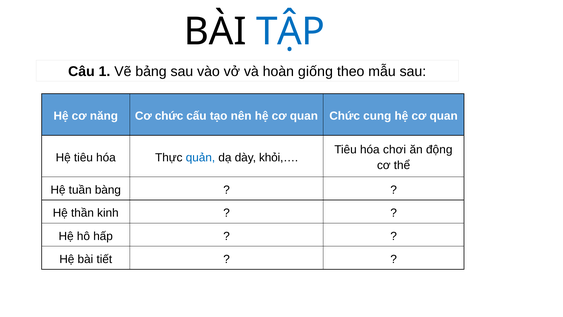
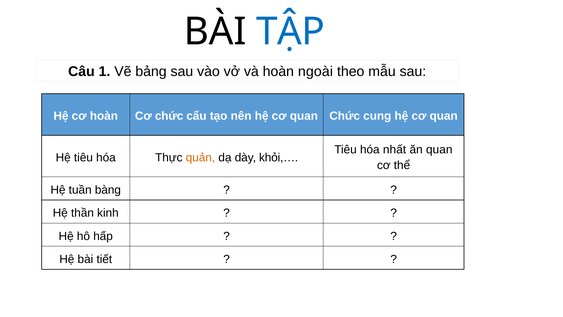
giống: giống -> ngoài (315, 71)
cơ năng: năng -> hoàn (104, 116)
chơi: chơi -> nhất (395, 150)
ăn động: động -> quan (439, 150)
quản colour: blue -> orange (200, 157)
